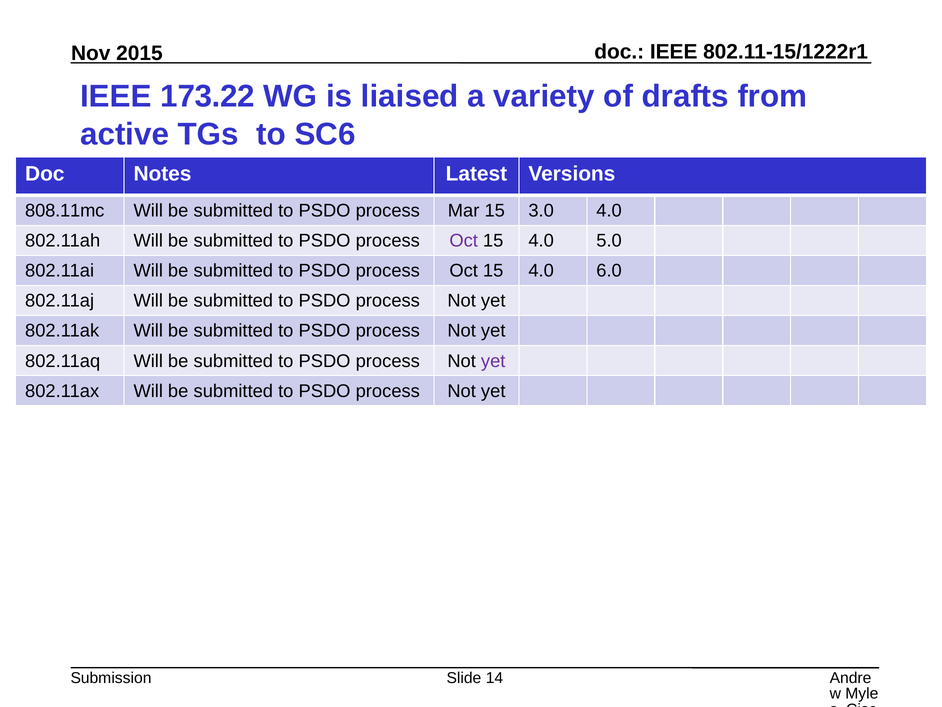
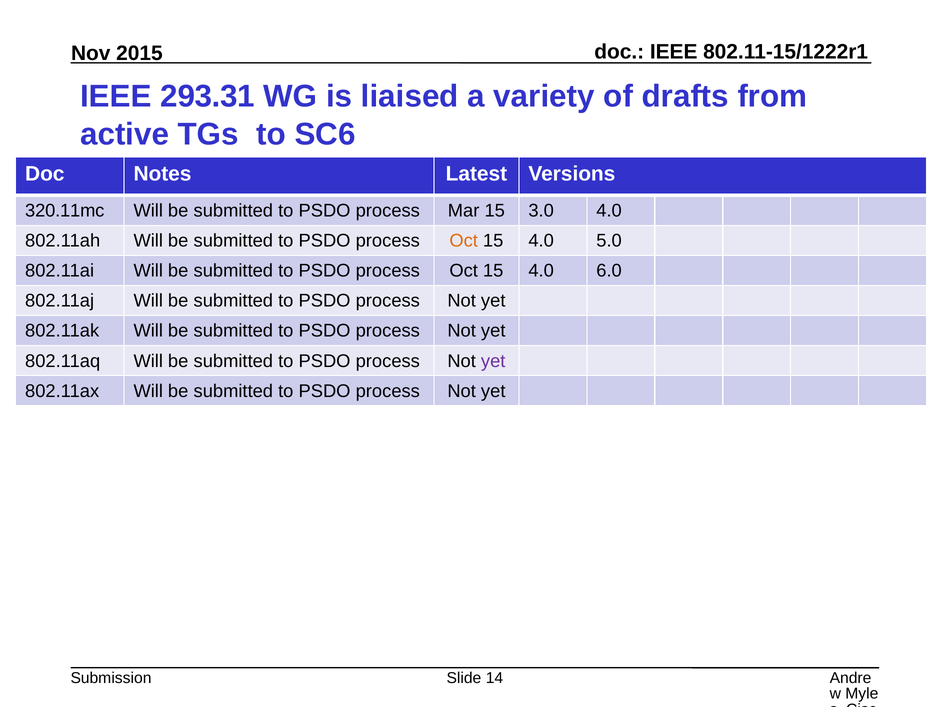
173.22: 173.22 -> 293.31 (208, 96)
808.11mc: 808.11mc -> 320.11mc (65, 211)
Oct colour: purple -> orange (464, 241)
